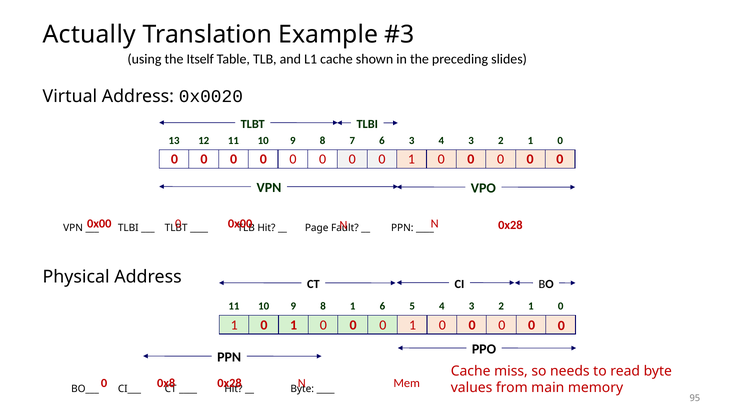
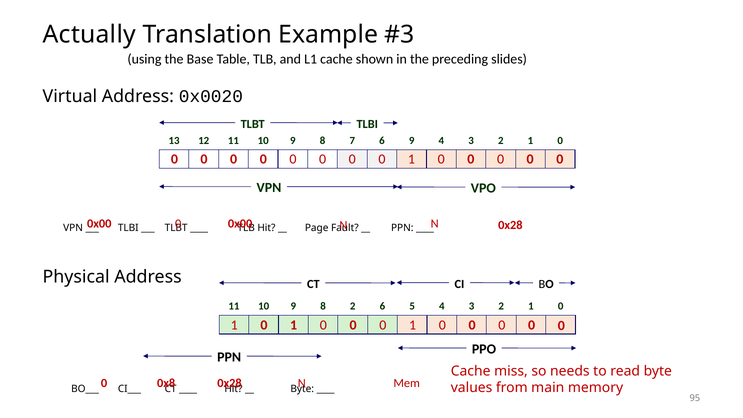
Itself: Itself -> Base (200, 59)
6 3: 3 -> 9 (412, 140)
8 1: 1 -> 2 (353, 306)
